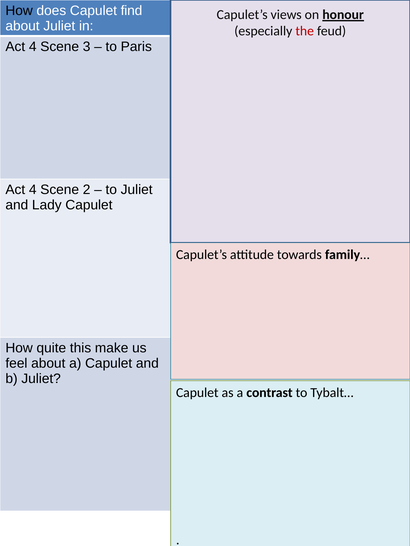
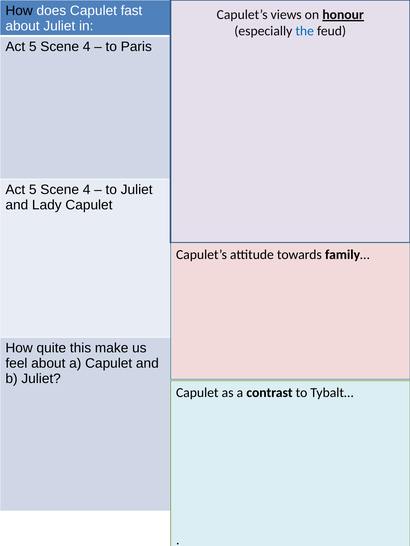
find: find -> fast (131, 11)
the colour: red -> blue (305, 31)
4: 4 -> 5 (33, 47)
3: 3 -> 4 (87, 47)
4: 4 -> 5 (33, 190)
2: 2 -> 4 (87, 190)
